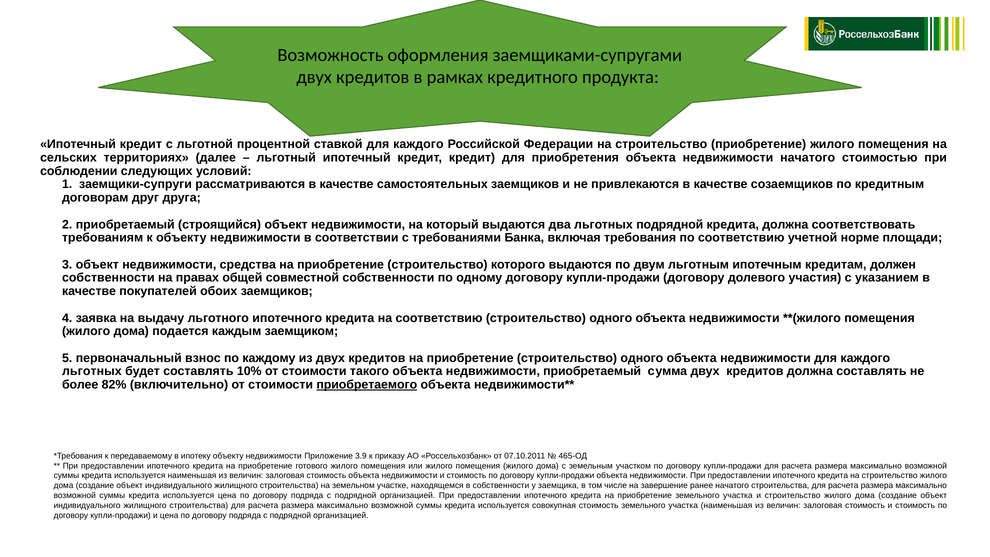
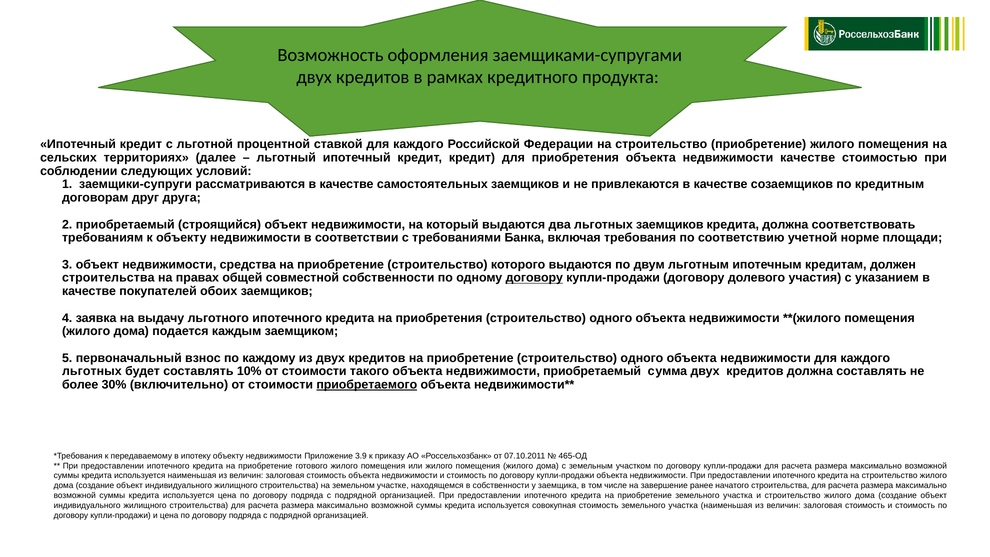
недвижимости начатого: начатого -> качестве (808, 158)
льготных подрядной: подрядной -> заемщиков (670, 224)
собственности: собственности -> строительства (108, 278)
договору underline: none -> present (534, 278)
на соответствию: соответствию -> приобретения (439, 318)
82%: 82% -> 30% (114, 385)
